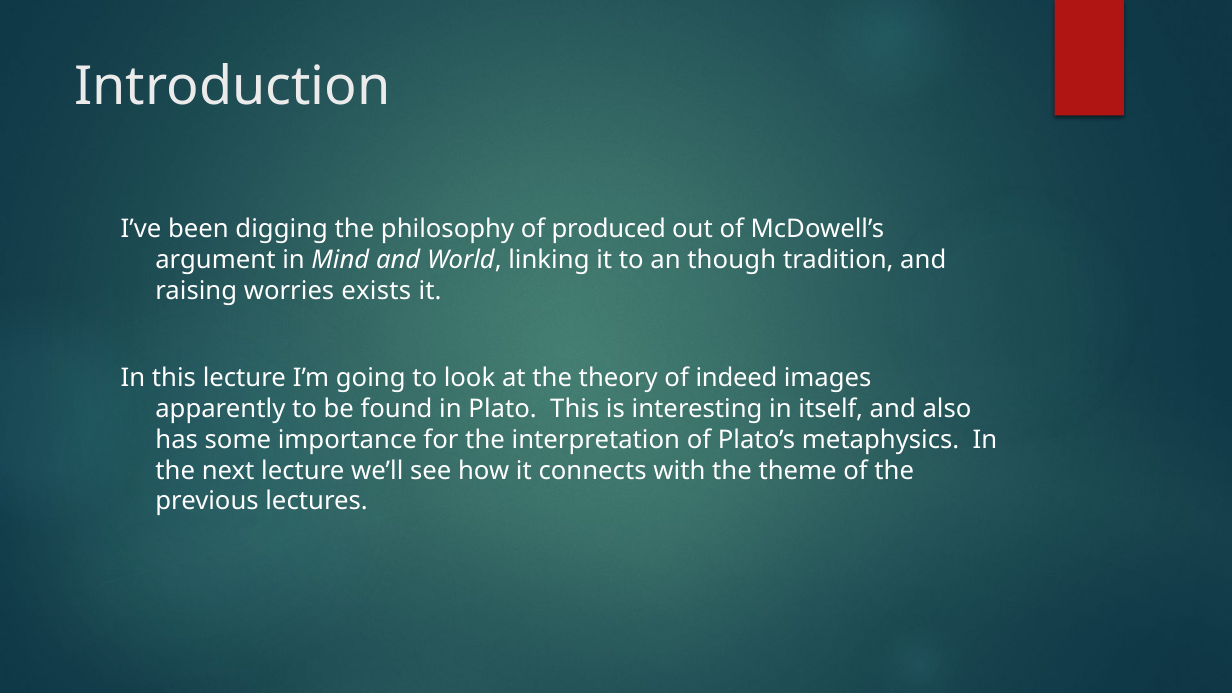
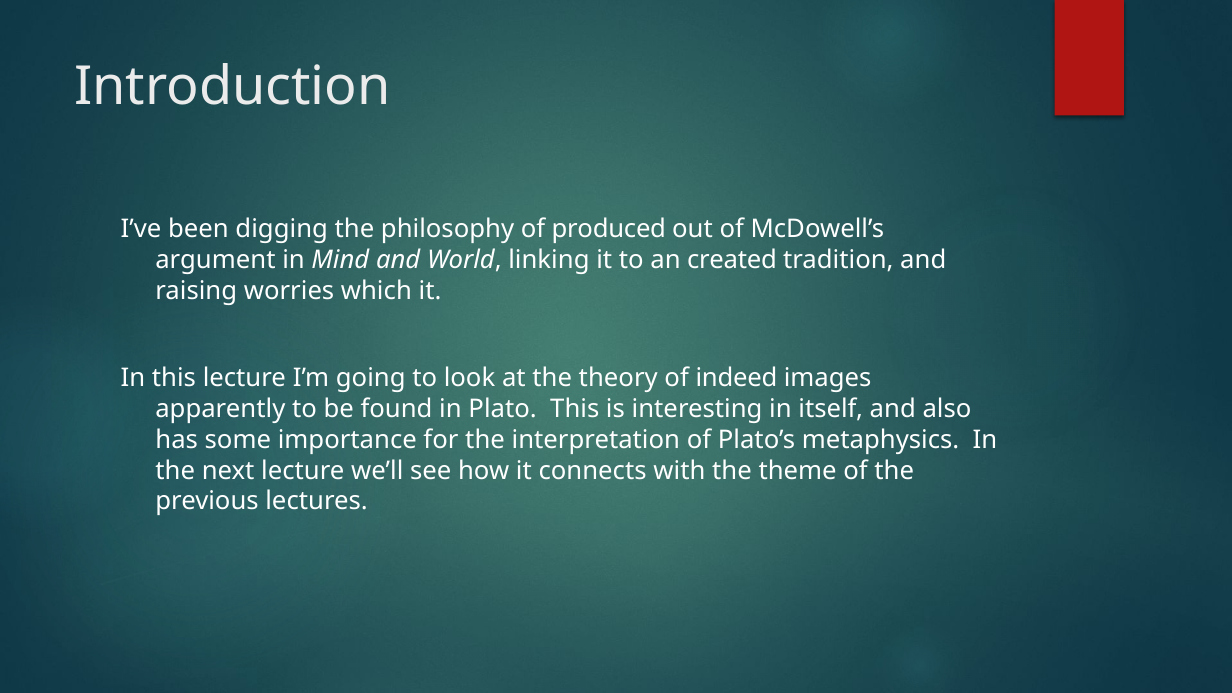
though: though -> created (732, 260)
exists: exists -> which (376, 291)
